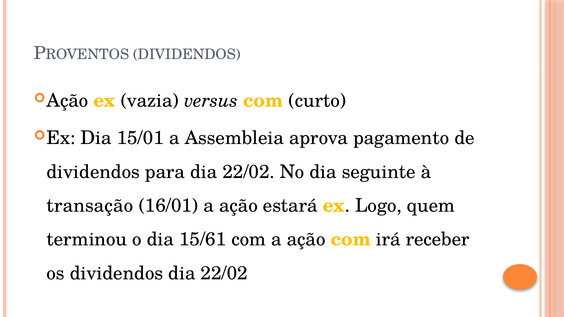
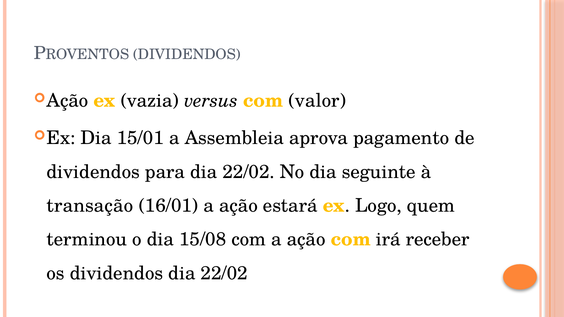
curto: curto -> valor (317, 101)
15/61: 15/61 -> 15/08 (203, 240)
